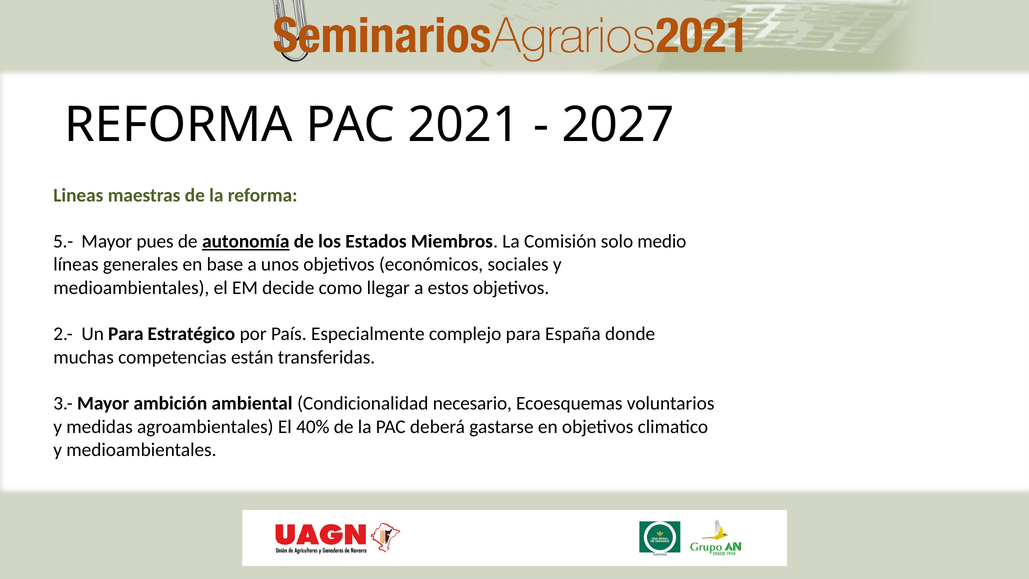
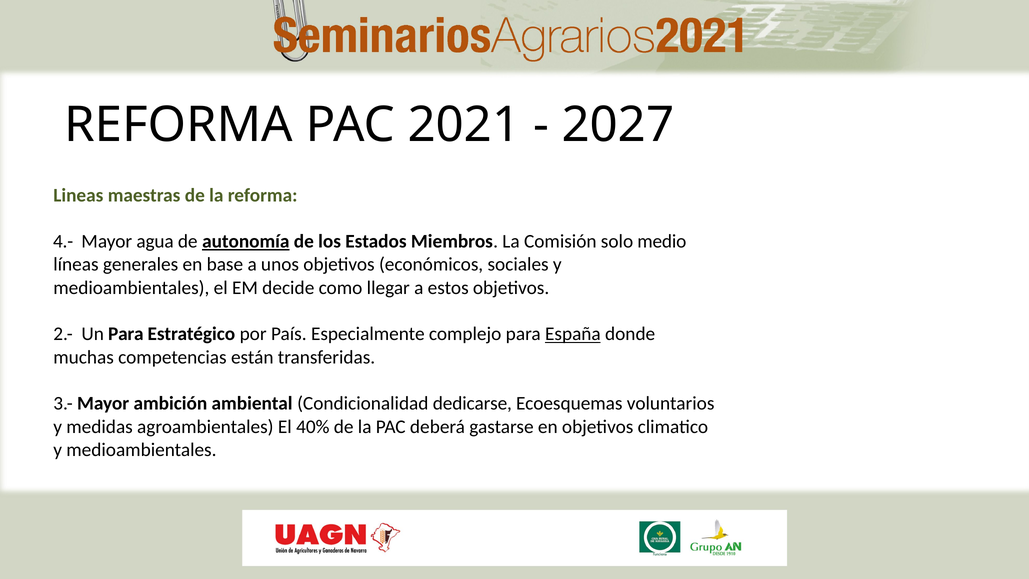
5.-: 5.- -> 4.- (63, 241)
pues: pues -> agua (155, 241)
España underline: none -> present (573, 334)
necesario: necesario -> dedicarse (472, 403)
